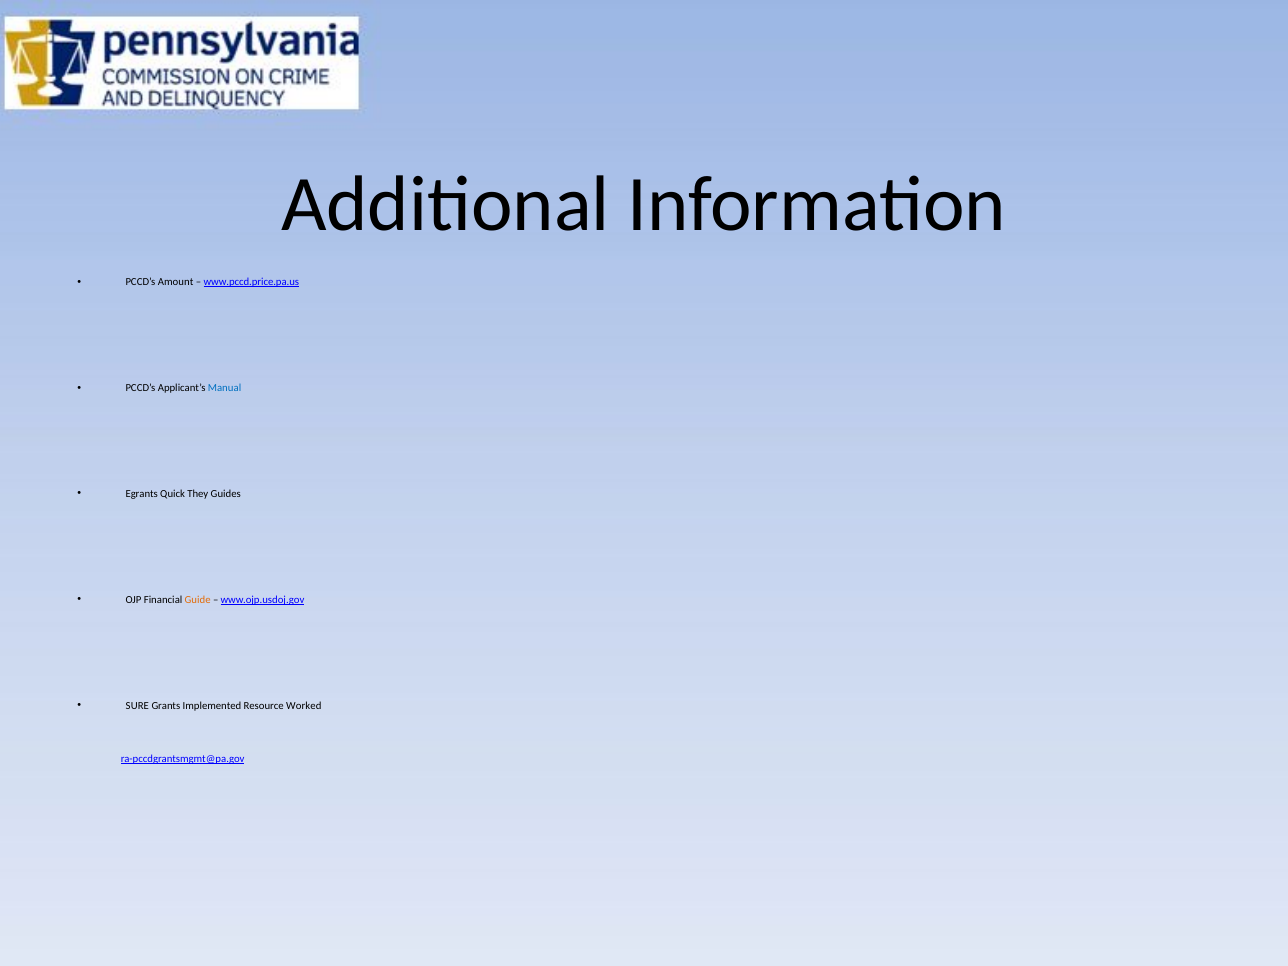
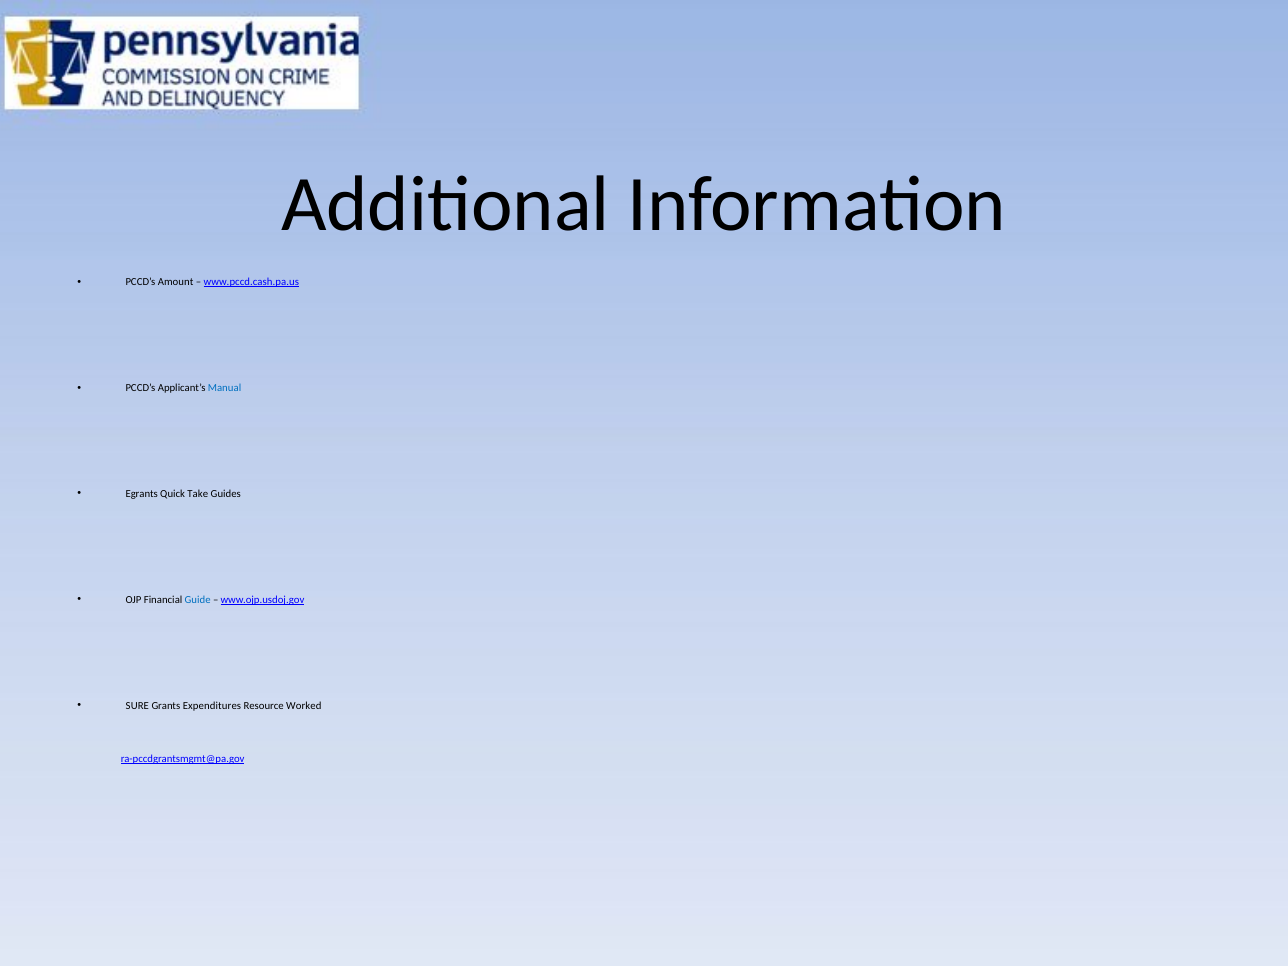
www.pccd.price.pa.us: www.pccd.price.pa.us -> www.pccd.cash.pa.us (251, 282)
They: They -> Take (198, 494)
Guide colour: orange -> blue (198, 600)
Implemented: Implemented -> Expenditures (212, 706)
